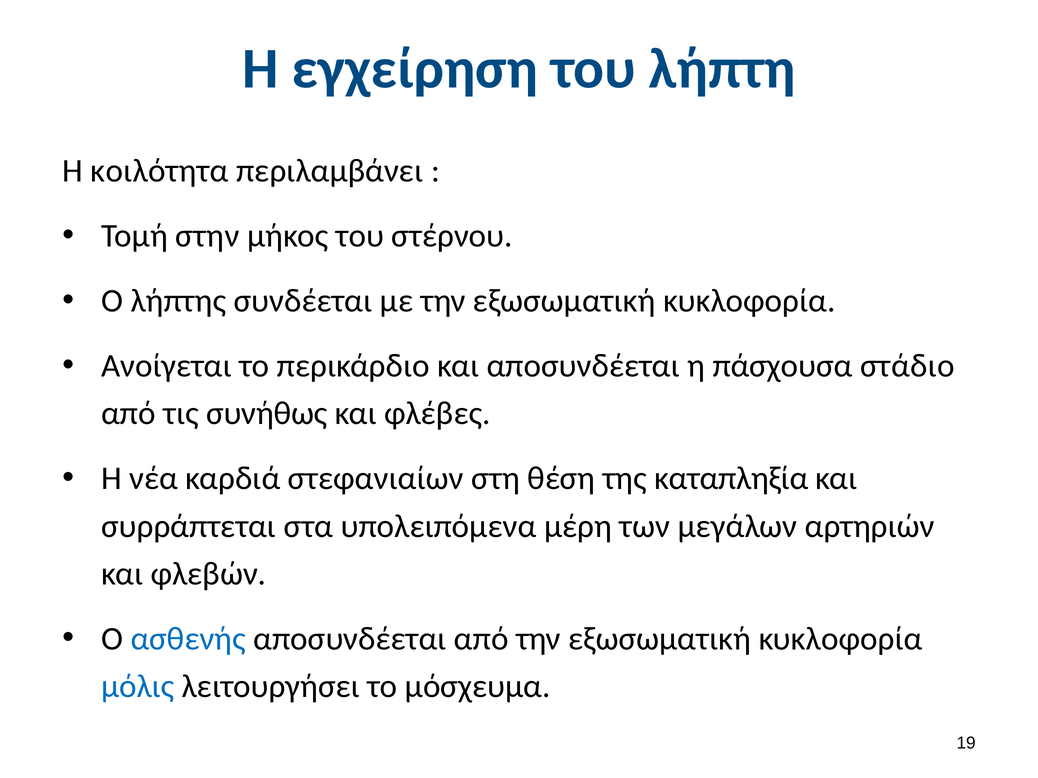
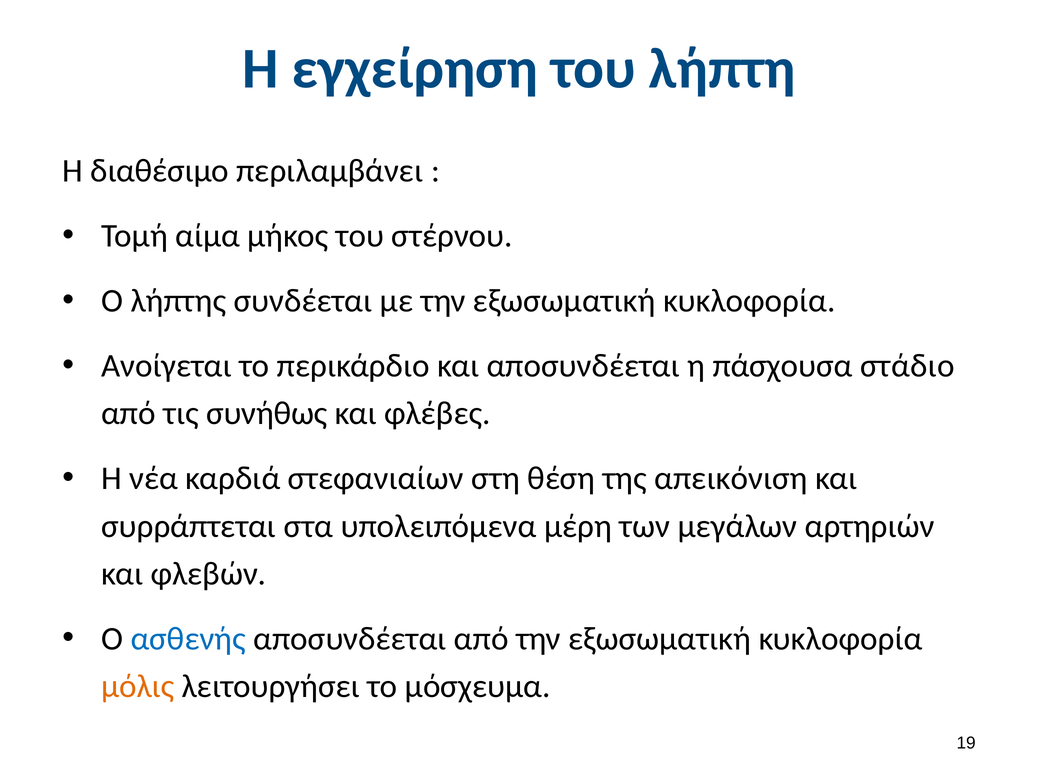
κοιλότητα: κοιλότητα -> διαθέσιμο (160, 171)
στην: στην -> αίμα (208, 236)
καταπληξία: καταπληξία -> απεικόνιση (731, 479)
μόλις colour: blue -> orange (138, 687)
